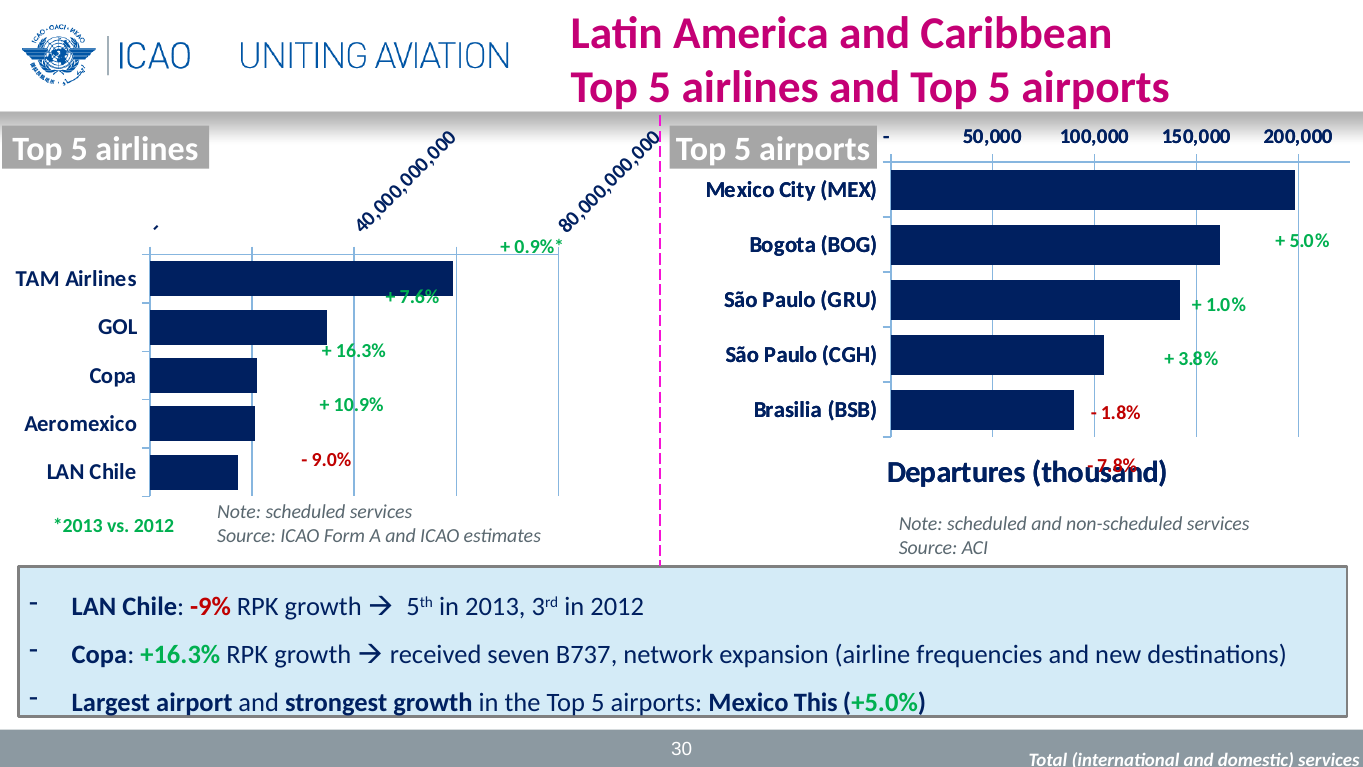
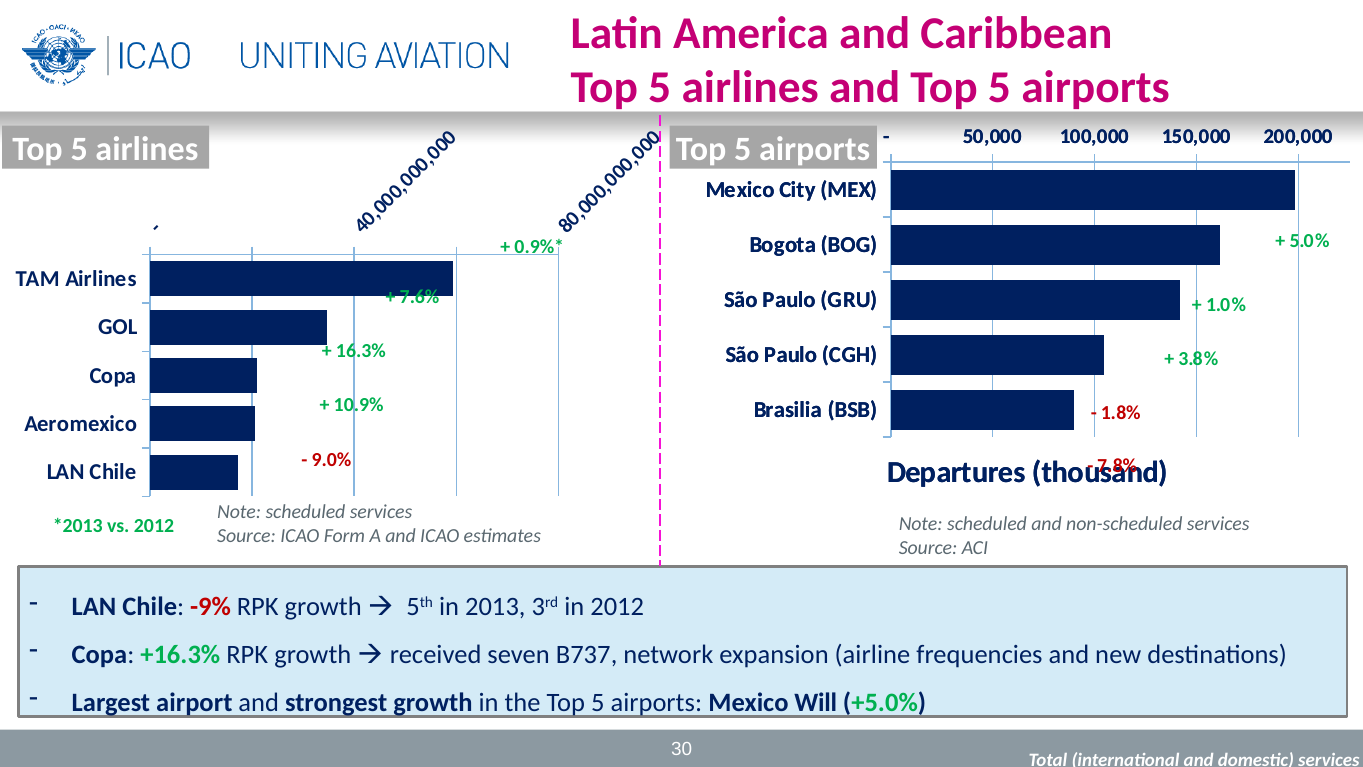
This: This -> Will (816, 702)
